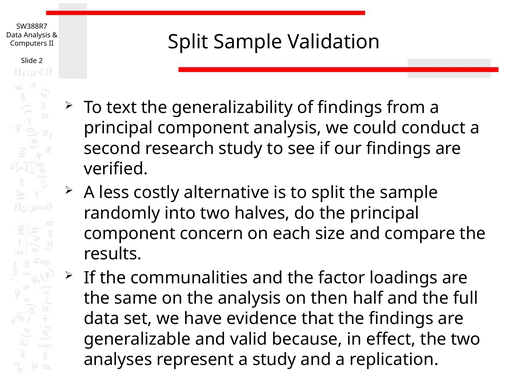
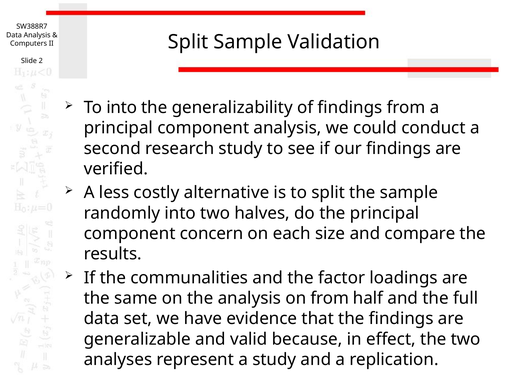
To text: text -> into (122, 107)
on then: then -> from (330, 298)
